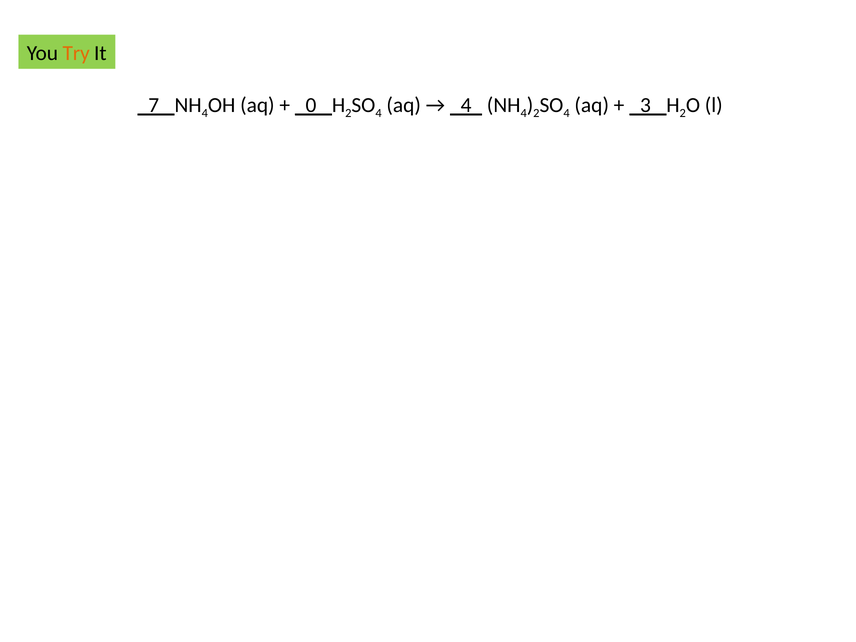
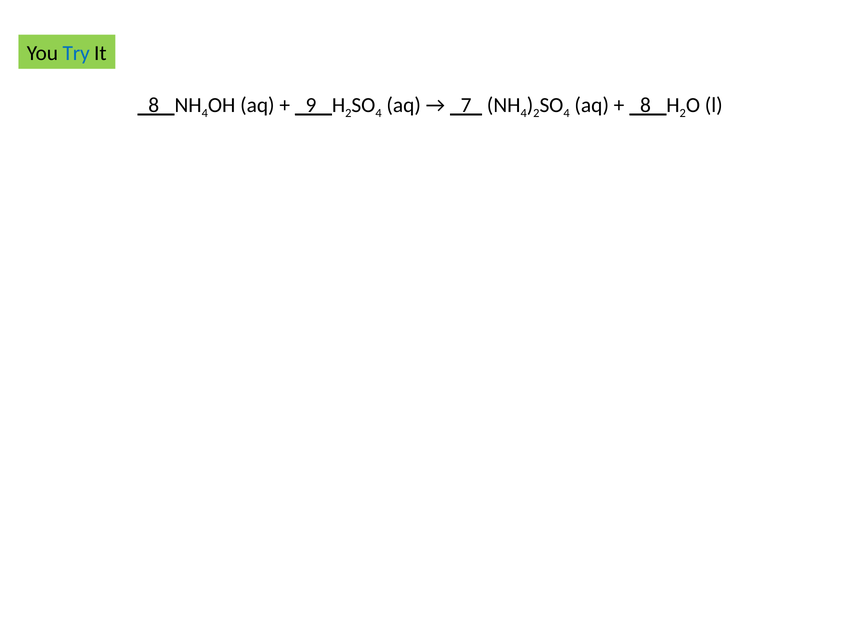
Try colour: orange -> blue (76, 53)
_7_: _7_ -> _8_ (154, 105)
_0_: _0_ -> _9_ (311, 105)
_4_: _4_ -> _7_ (466, 105)
_3_: _3_ -> _8_ (645, 105)
